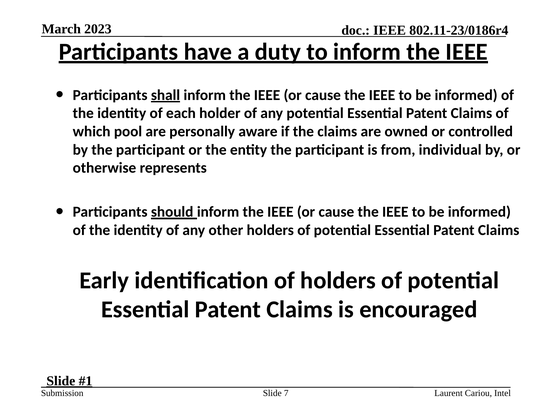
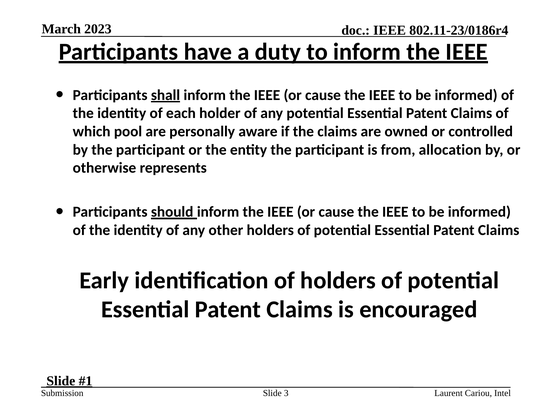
individual: individual -> allocation (450, 150)
7: 7 -> 3 (286, 393)
